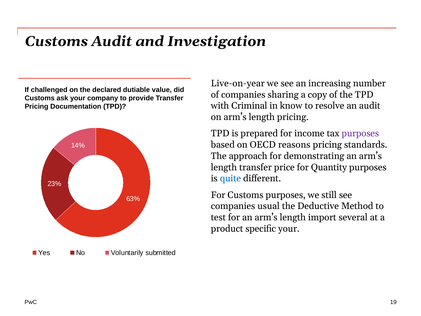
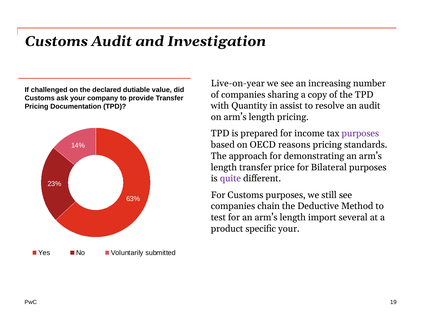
Criminal: Criminal -> Quantity (249, 106)
know: know -> assist (291, 106)
Quantity: Quantity -> Bilateral (329, 167)
quite colour: blue -> purple (230, 178)
usual: usual -> chain (269, 206)
